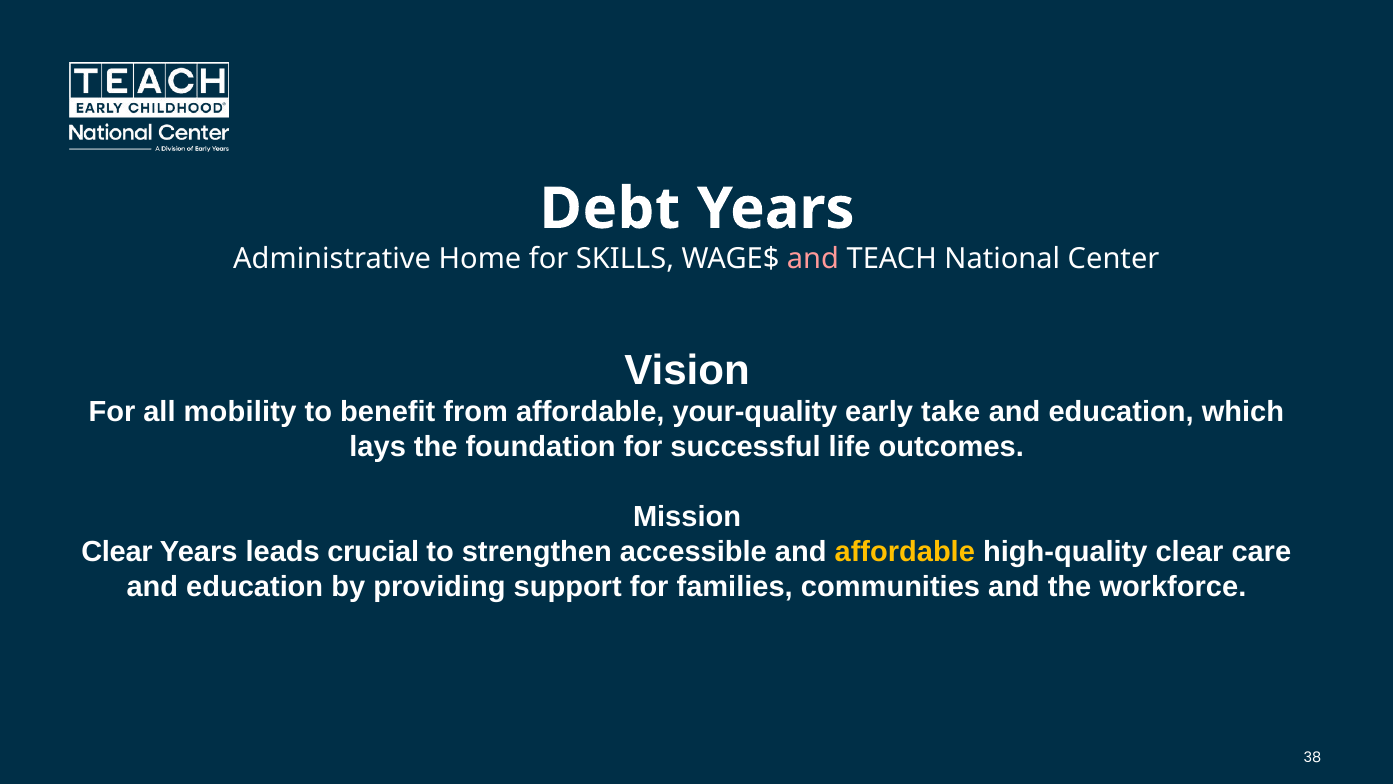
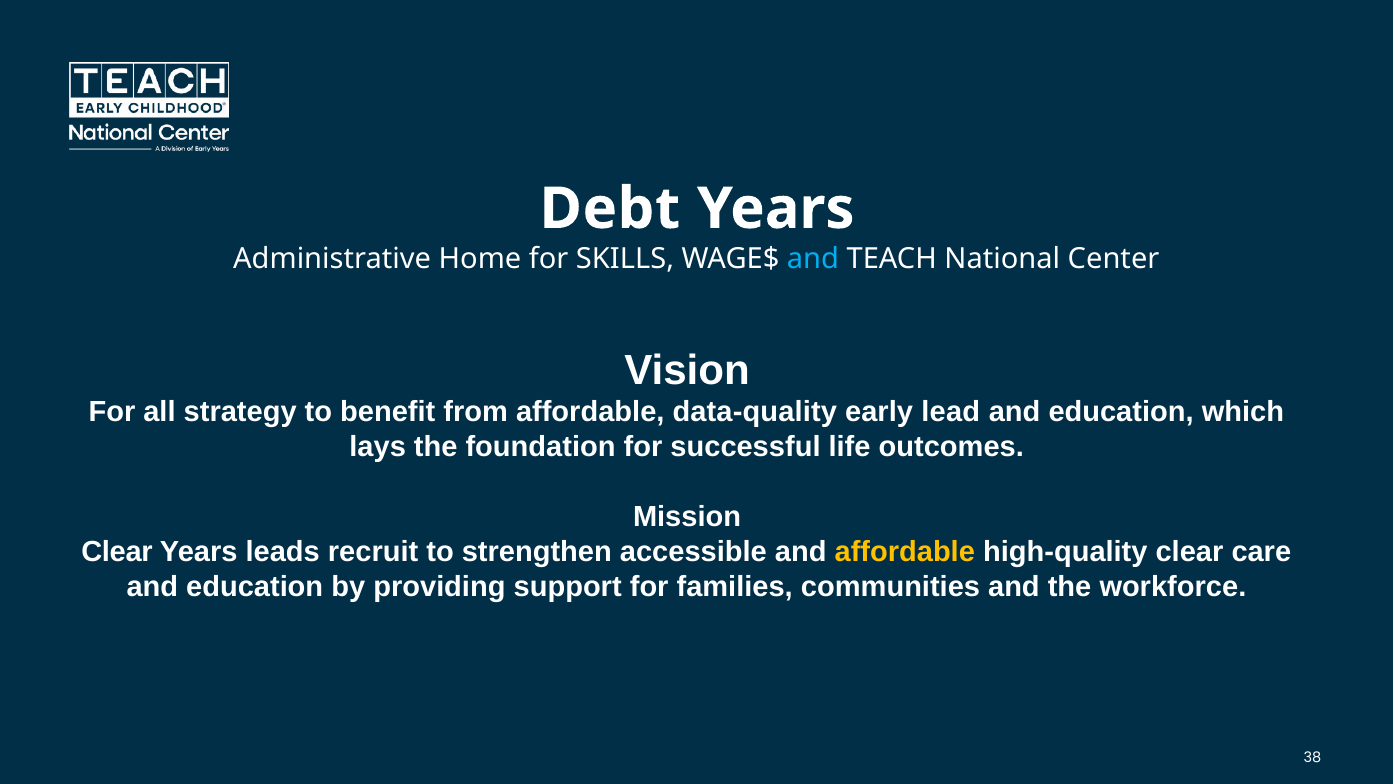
and colour: pink -> light blue (813, 259)
mobility: mobility -> strategy (240, 412)
your-quality: your-quality -> data-quality (755, 412)
take: take -> lead (951, 412)
crucial: crucial -> recruit (373, 551)
